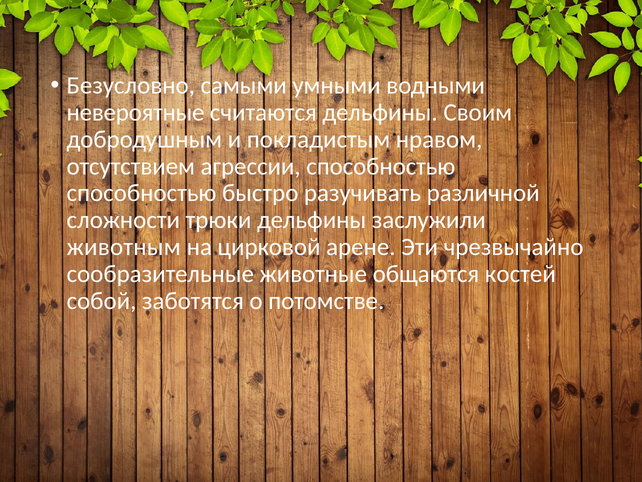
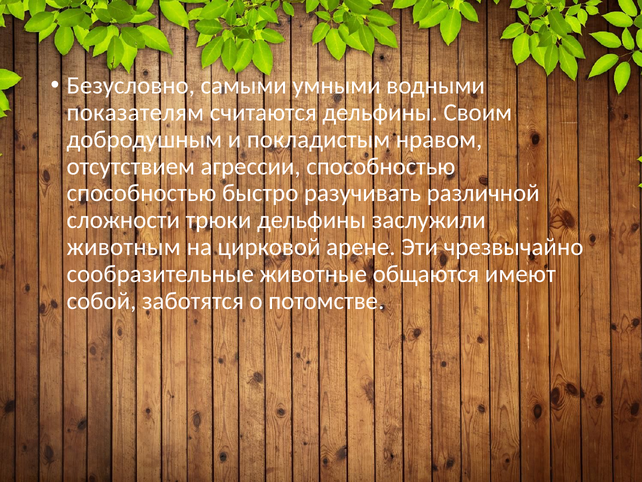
невероятные: невероятные -> показателям (135, 112)
костей: костей -> имеют (520, 274)
